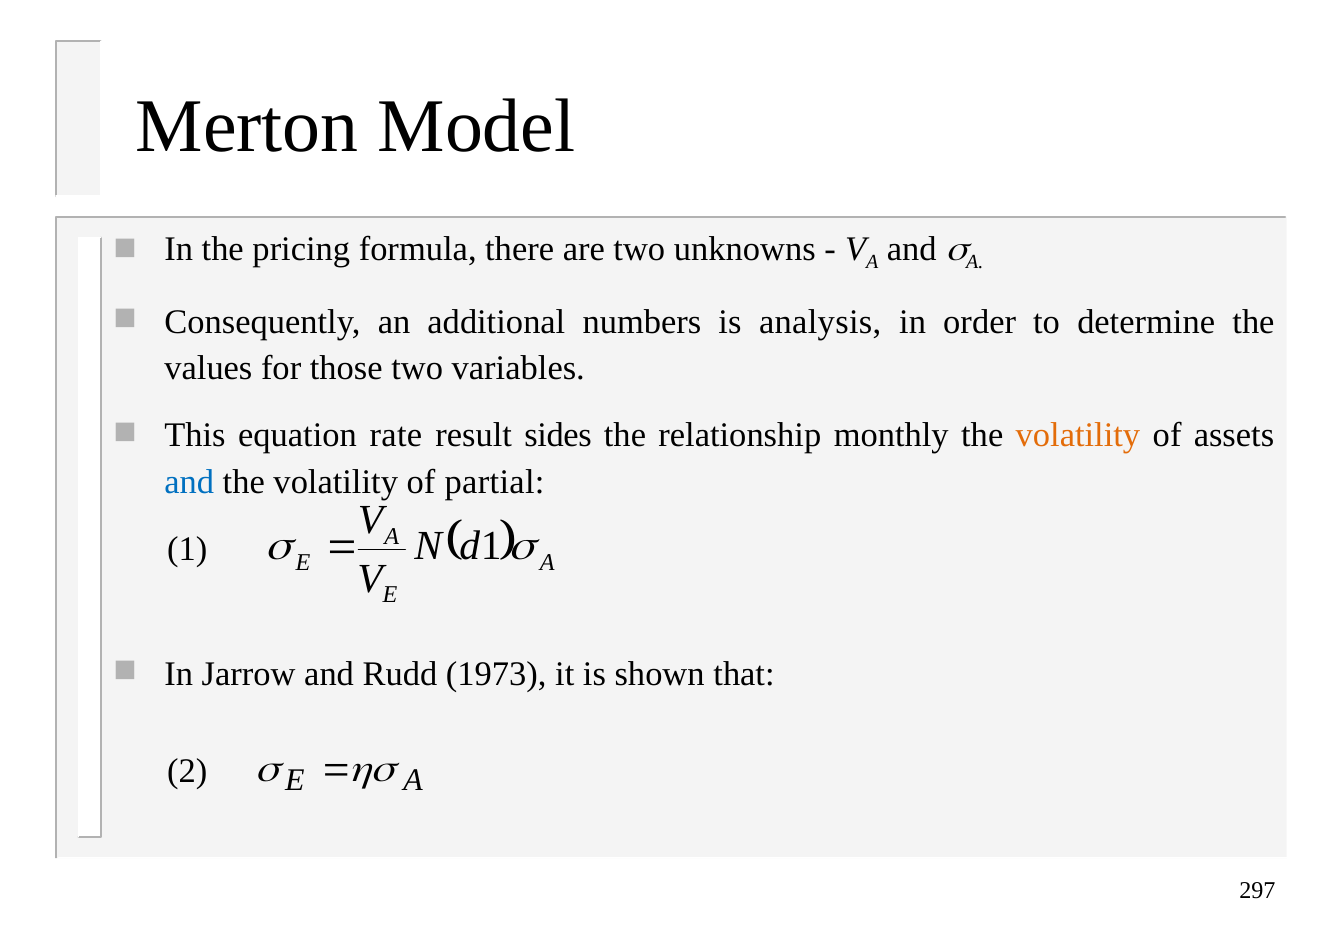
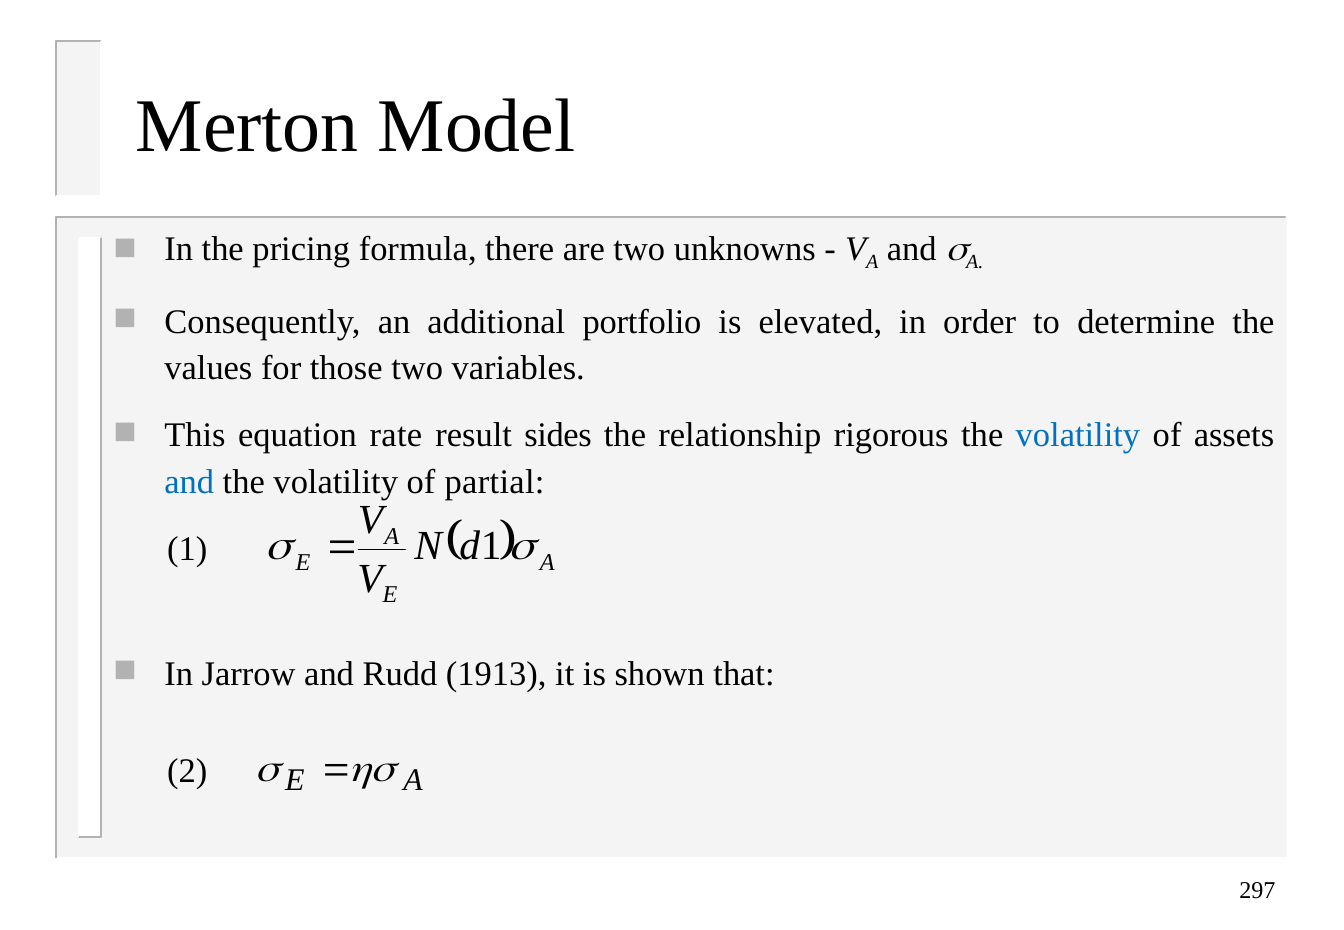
numbers: numbers -> portfolio (642, 322)
analysis: analysis -> elevated (820, 322)
monthly: monthly -> rigorous (891, 436)
volatility colour: orange -> blue (1078, 436)
1973: 1973 -> 1913 (496, 675)
